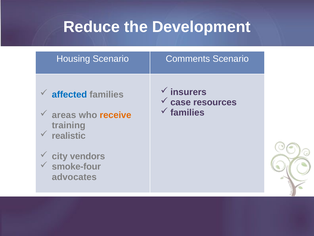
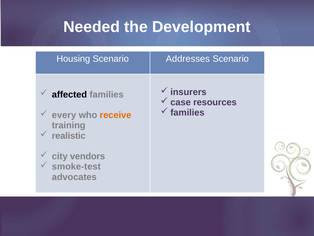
Reduce: Reduce -> Needed (92, 27)
Comments: Comments -> Addresses (188, 59)
affected colour: blue -> black (69, 94)
areas: areas -> every (64, 115)
smoke-four: smoke-four -> smoke-test (76, 166)
